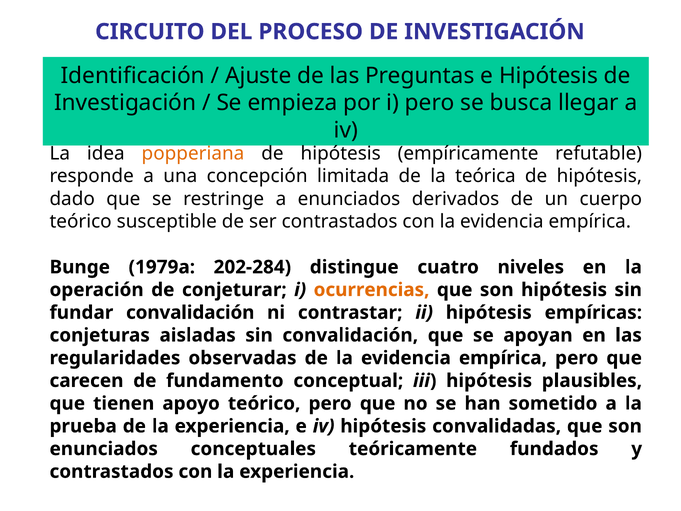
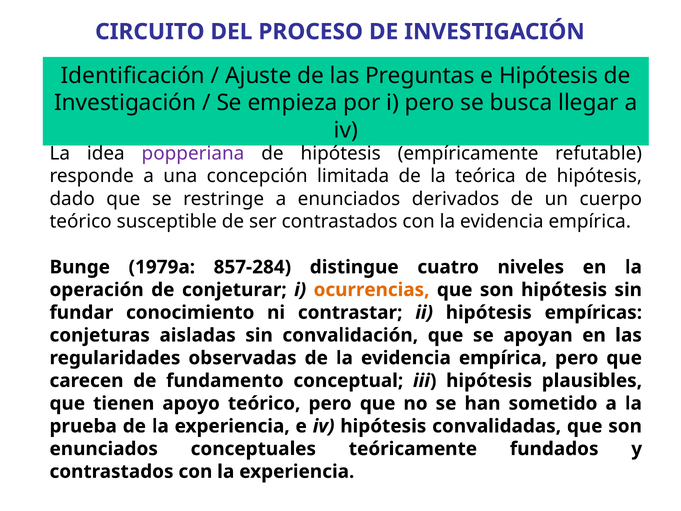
popperiana colour: orange -> purple (193, 153)
202-284: 202-284 -> 857-284 (252, 267)
fundar convalidación: convalidación -> conocimiento (190, 312)
